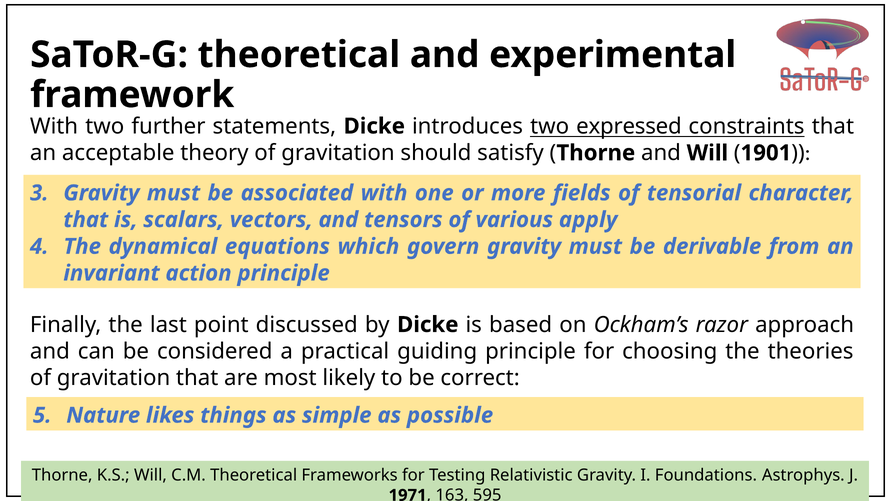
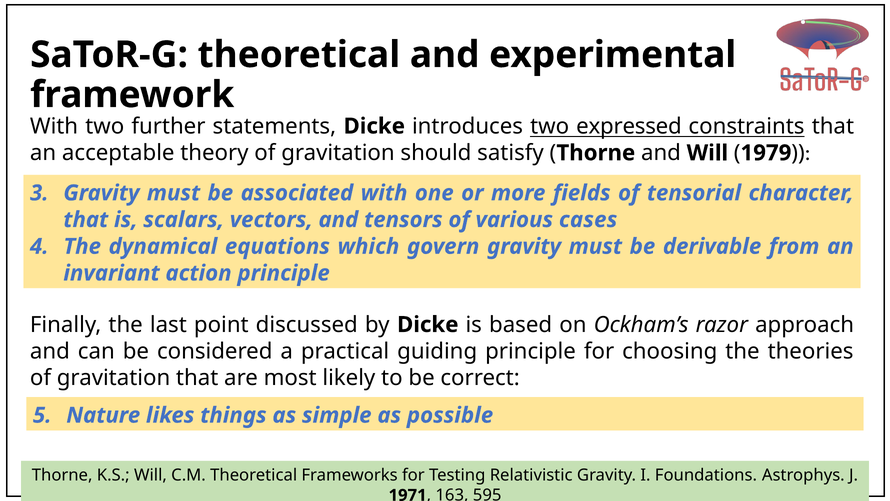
1901: 1901 -> 1979 (766, 153)
apply: apply -> cases (588, 220)
